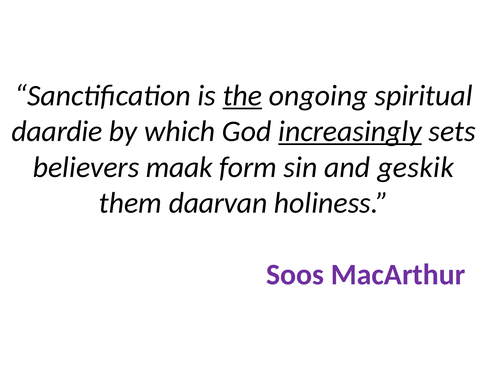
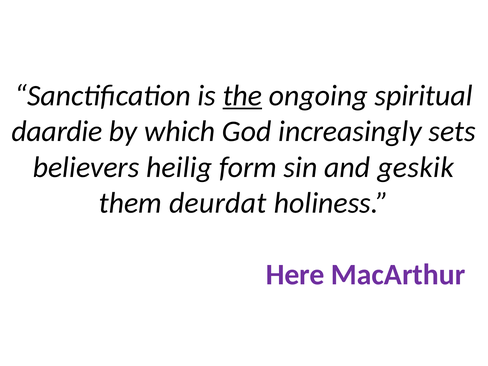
increasingly underline: present -> none (350, 131)
maak: maak -> heilig (179, 167)
daarvan: daarvan -> deurdat (218, 203)
Soos: Soos -> Here (295, 275)
